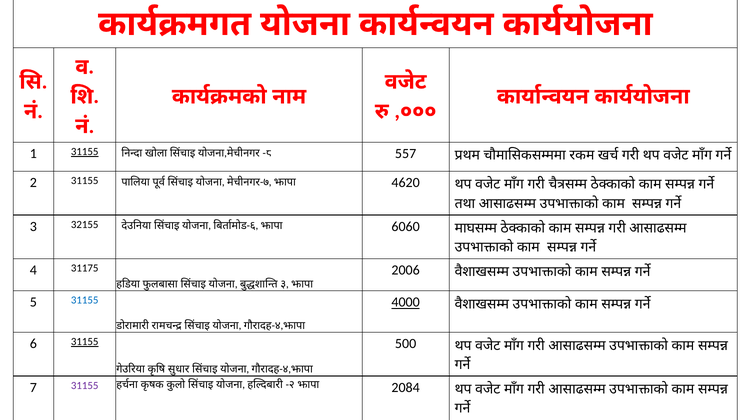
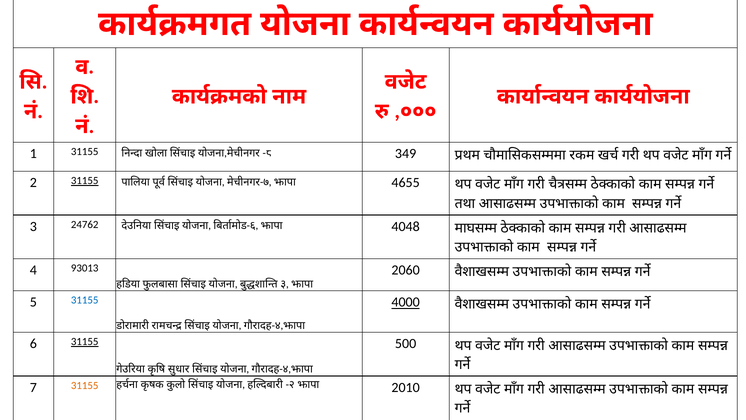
31155 underline: present -> none (85, 152)
557: 557 -> 349 (406, 154)
31155 underline: none -> present (85, 181)
4620: 4620 -> 4655 (406, 183)
32155: 32155 -> 24762 (85, 224)
6060: 6060 -> 4048 (406, 226)
31175: 31175 -> 93013 (85, 268)
2006: 2006 -> 2060 (406, 270)
31155 colour: purple -> orange (85, 385)
2084: 2084 -> 2010 (406, 387)
